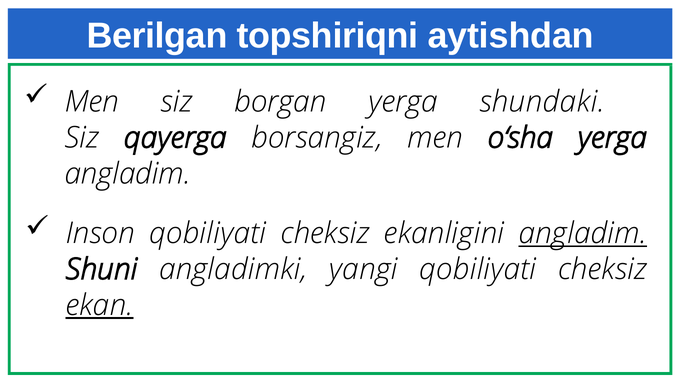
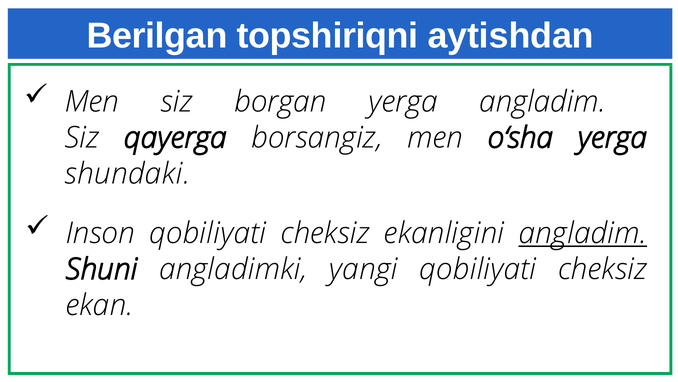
yerga shundaki: shundaki -> angladim (543, 102)
angladim: angladim -> shundaki (127, 173)
ekan underline: present -> none (99, 305)
